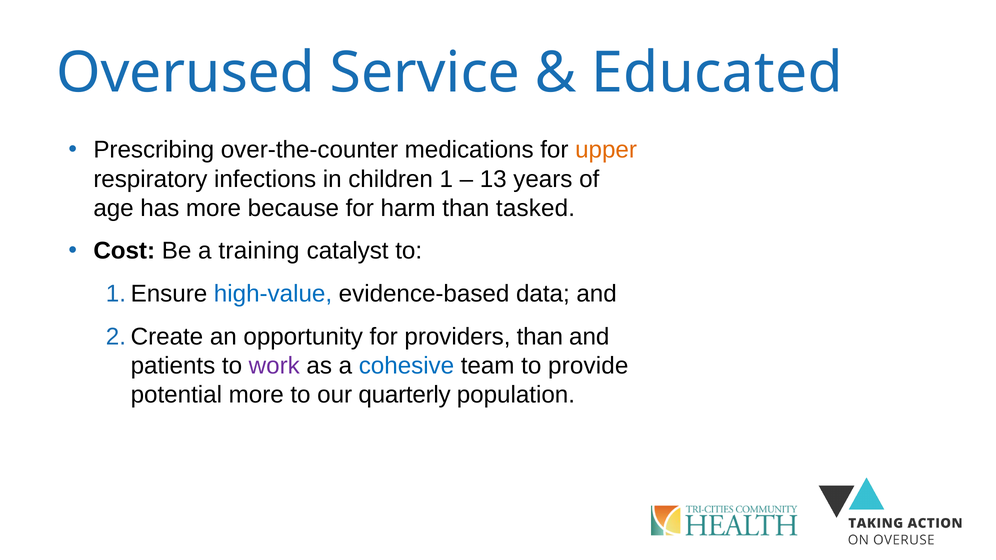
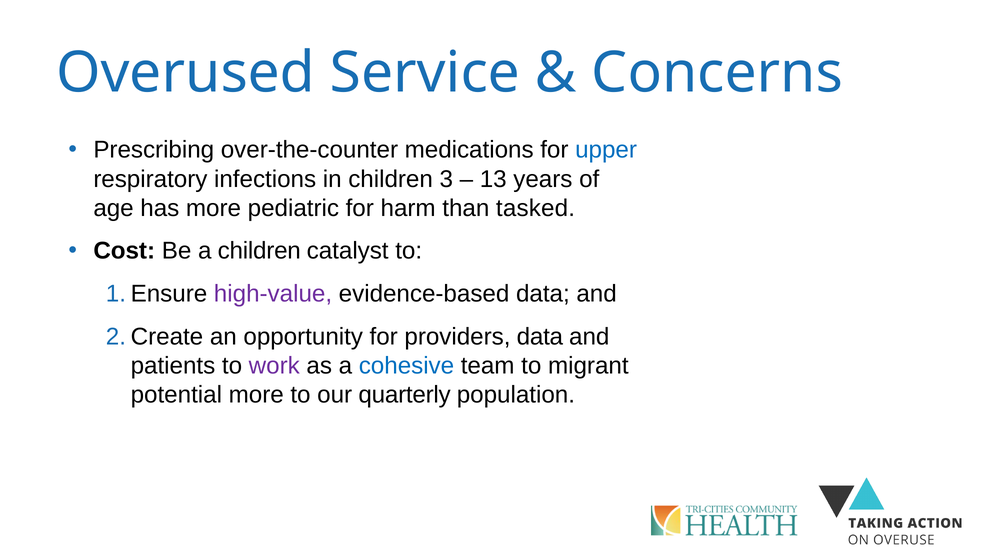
Educated: Educated -> Concerns (717, 73)
upper colour: orange -> blue (606, 150)
1: 1 -> 3 (446, 179)
because: because -> pediatric (293, 208)
a training: training -> children (259, 251)
high-value colour: blue -> purple (273, 294)
providers than: than -> data (540, 337)
provide: provide -> migrant (588, 366)
